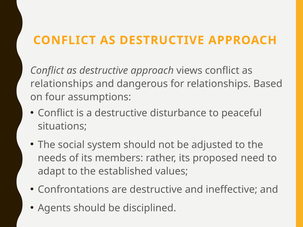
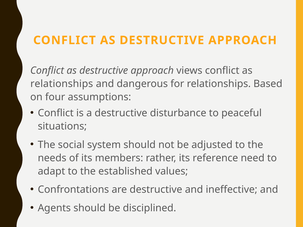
proposed: proposed -> reference (215, 158)
